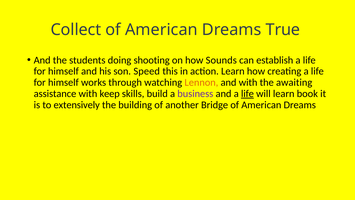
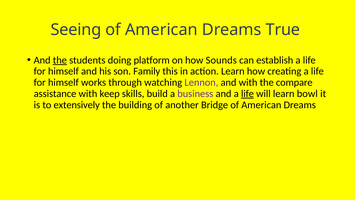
Collect: Collect -> Seeing (76, 30)
the underline: none -> present (60, 60)
shooting: shooting -> platform (152, 60)
Speed: Speed -> Family (147, 71)
Lennon colour: orange -> purple (201, 82)
awaiting: awaiting -> compare (294, 82)
book: book -> bowl (307, 94)
